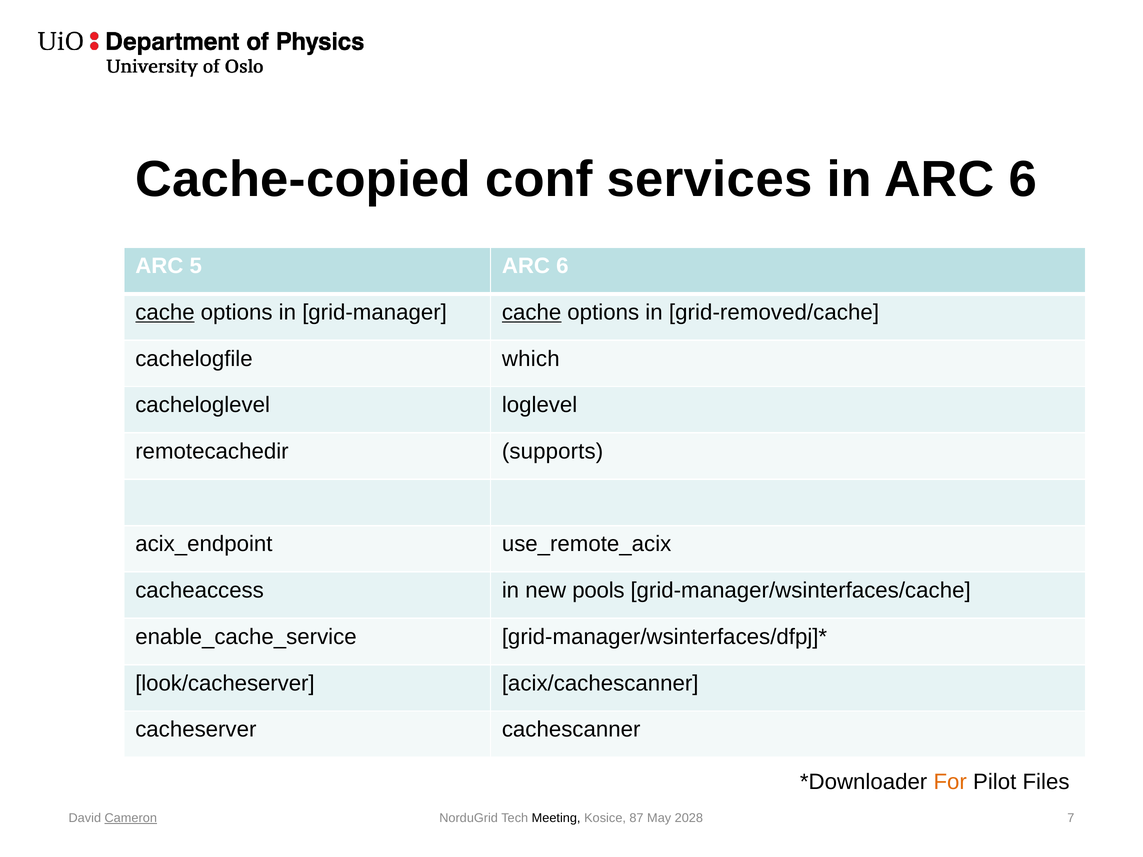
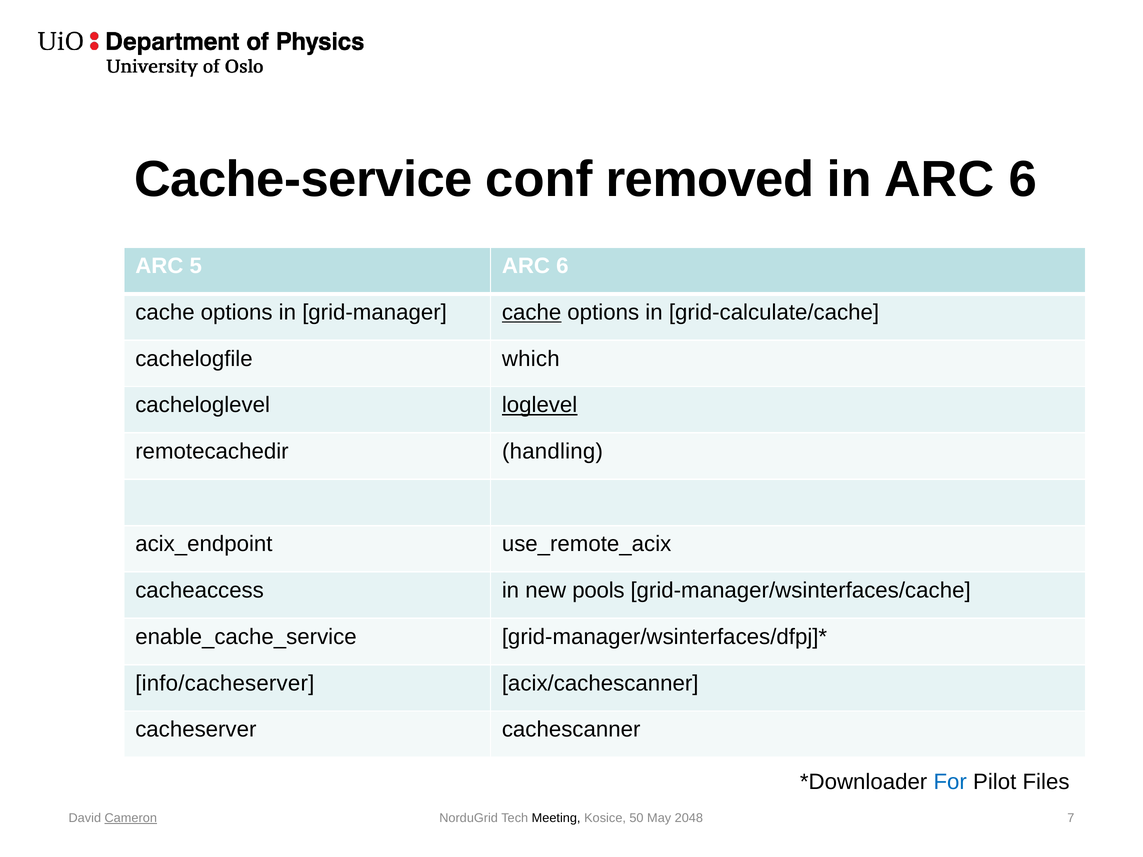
Cache-copied: Cache-copied -> Cache-service (303, 180)
services: services -> removed (710, 180)
cache underline: present -> none (165, 313)
grid-removed/cache: grid-removed/cache -> grid-calculate/cache (774, 313)
loglevel underline: none -> present (540, 405)
supports: supports -> handling (553, 452)
look/cacheserver: look/cacheserver -> info/cacheserver (225, 683)
For colour: orange -> blue (950, 782)
87: 87 -> 50 (636, 818)
2028: 2028 -> 2048 (689, 818)
